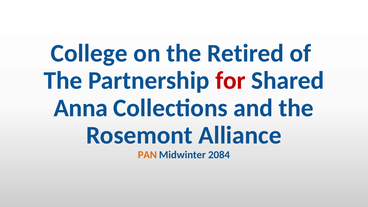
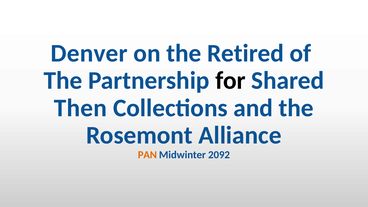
College: College -> Denver (89, 53)
for colour: red -> black (230, 81)
Anna: Anna -> Then (80, 108)
2084: 2084 -> 2092 (219, 155)
